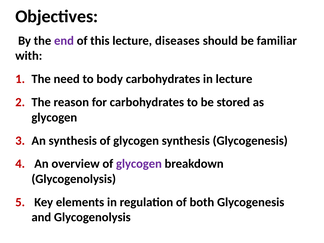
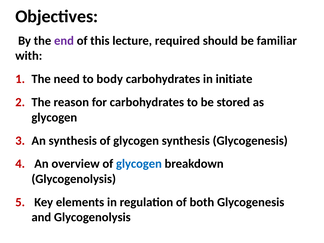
diseases: diseases -> required (177, 41)
in lecture: lecture -> initiate (234, 79)
glycogen colour: purple -> blue (139, 164)
